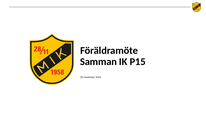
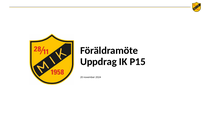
Samman: Samman -> Uppdrag (98, 62)
